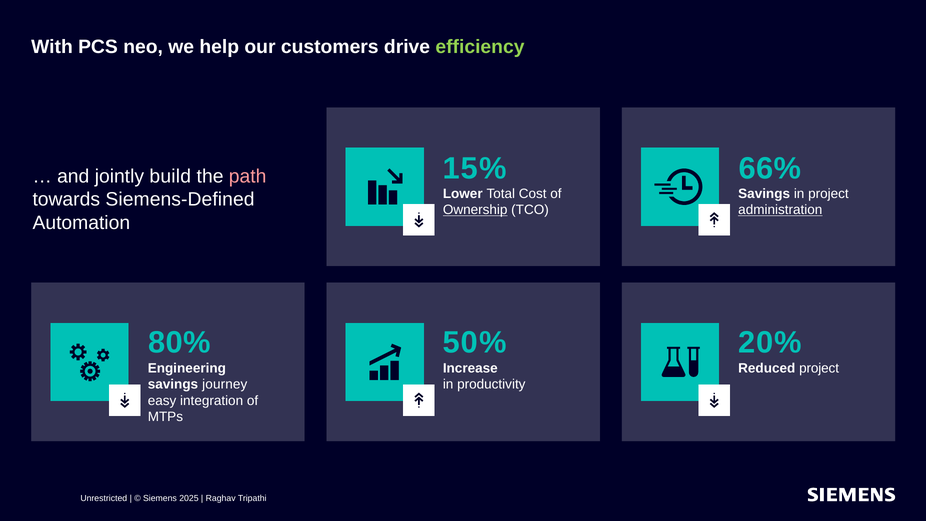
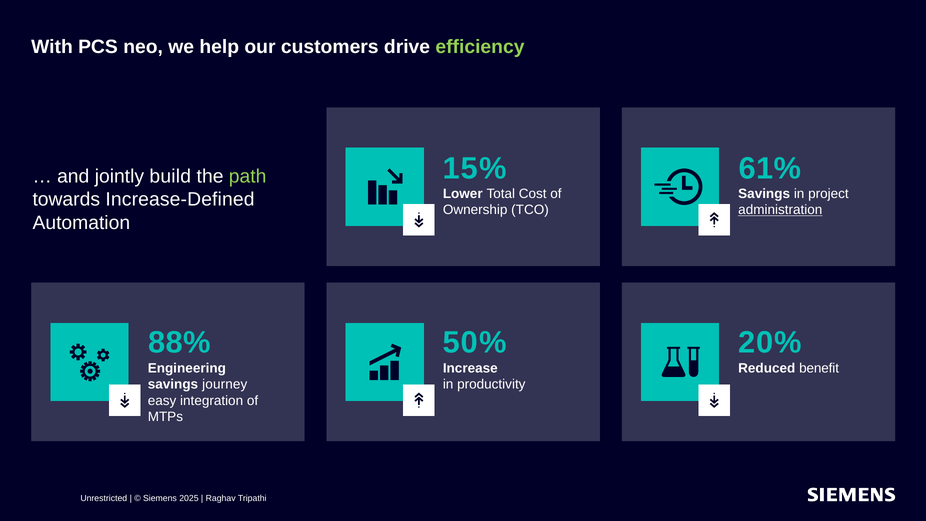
66%: 66% -> 61% (770, 168)
path colour: pink -> light green (248, 176)
Siemens-Defined: Siemens-Defined -> Increase-Defined (180, 199)
Ownership underline: present -> none (475, 210)
80%: 80% -> 88% (179, 343)
Reduced project: project -> benefit (819, 368)
